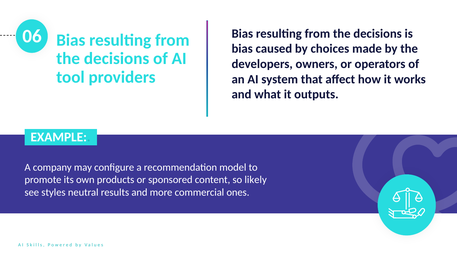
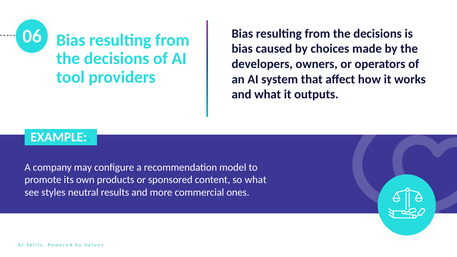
so likely: likely -> what (256, 180)
